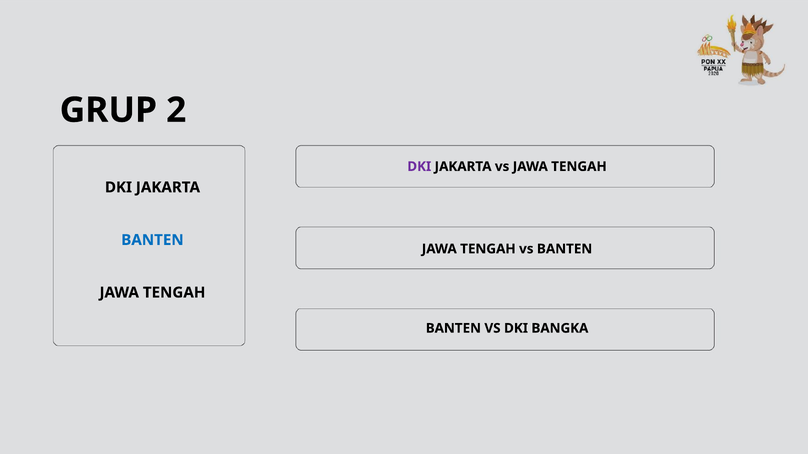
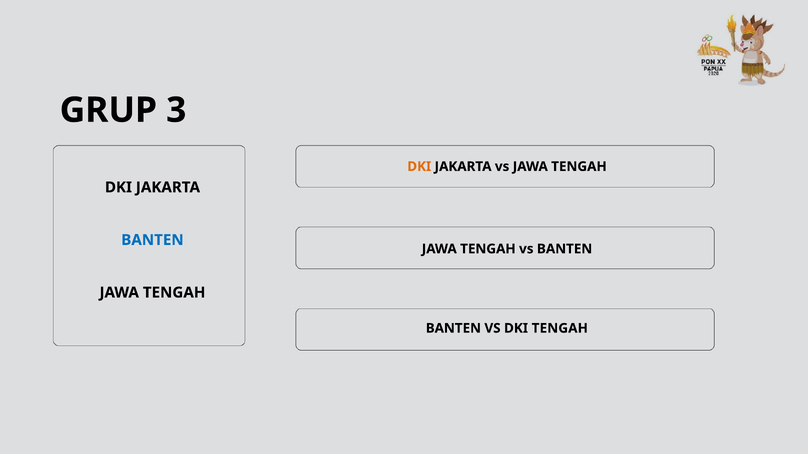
2: 2 -> 3 (176, 110)
DKI colour: purple -> orange (419, 167)
DKI BANGKA: BANGKA -> TENGAH (560, 329)
